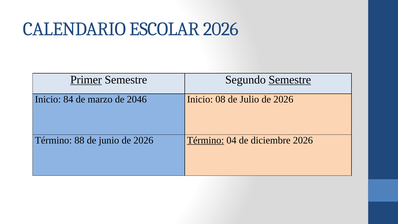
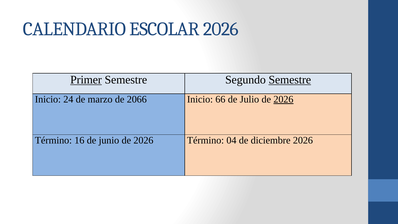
84: 84 -> 24 (68, 99)
2046: 2046 -> 2066 (137, 99)
08: 08 -> 66 (220, 99)
2026 underline: none -> present (283, 99)
88: 88 -> 16 (79, 140)
Término underline: present -> none (205, 140)
